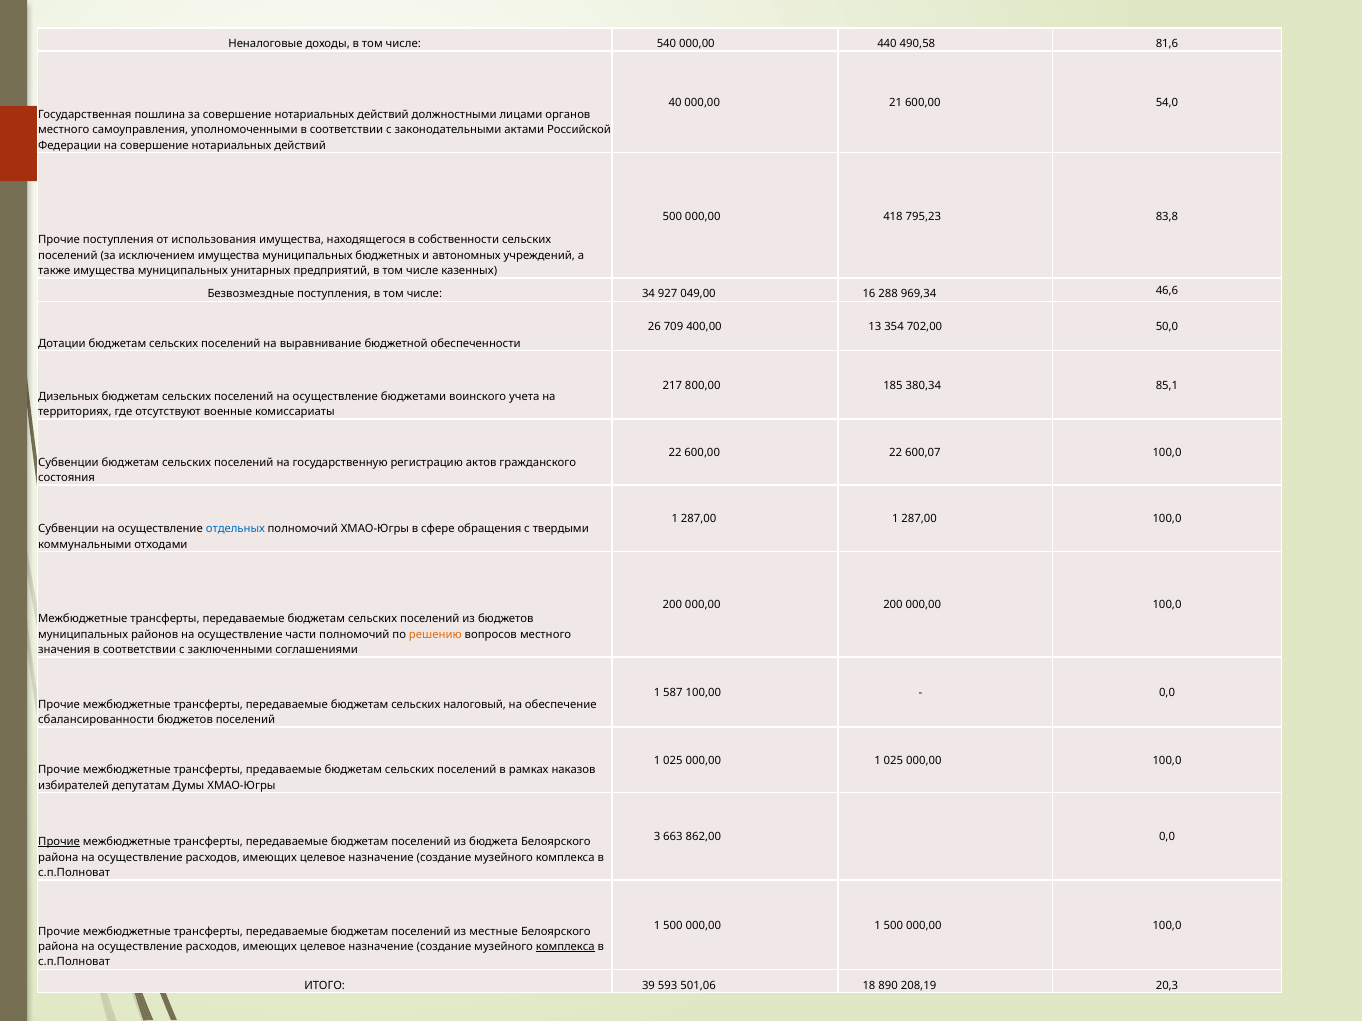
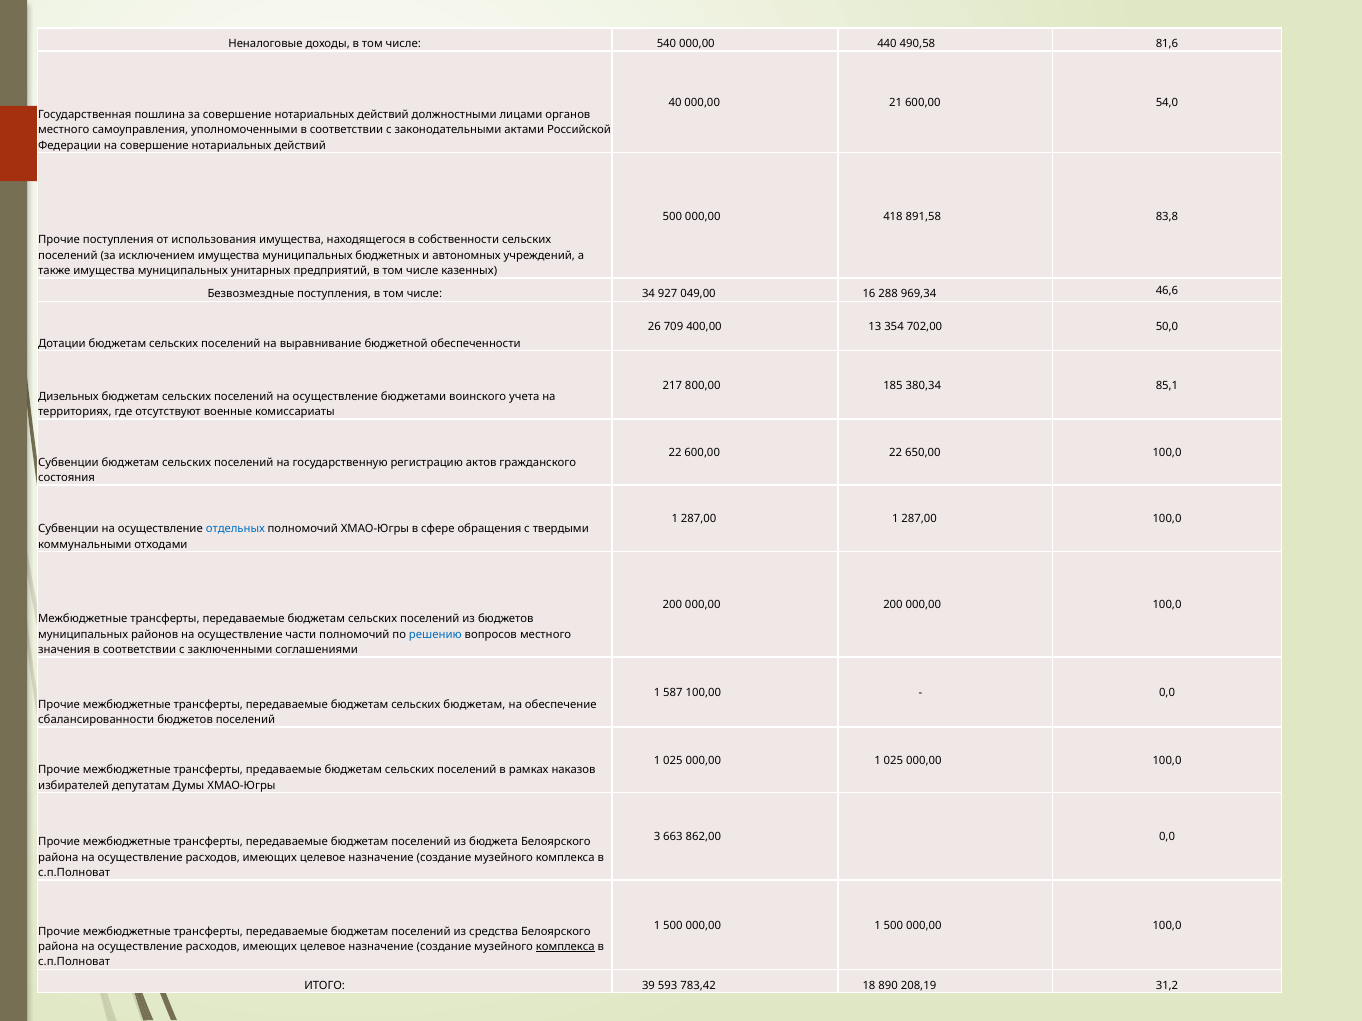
795,23: 795,23 -> 891,58 (923, 216)
600,07: 600,07 -> 650,00 (923, 453)
решению colour: orange -> blue (435, 635)
сельских налоговый: налоговый -> бюджетам (474, 705)
Прочие underline: present -> none (59, 842)
местные: местные -> средства (494, 932)
501,06: 501,06 -> 783,42 (698, 986)
20,3: 20,3 -> 31,2 (1167, 986)
